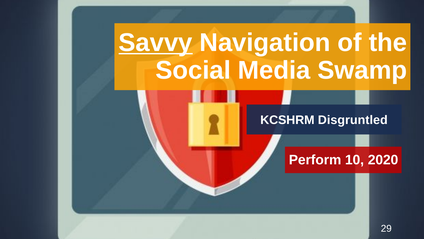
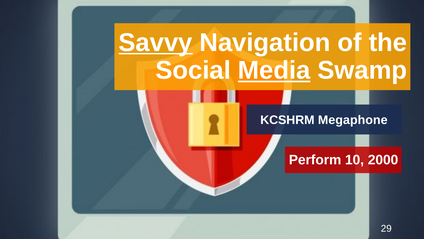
Media underline: none -> present (274, 70)
Disgruntled: Disgruntled -> Megaphone (353, 120)
2020: 2020 -> 2000 (383, 159)
